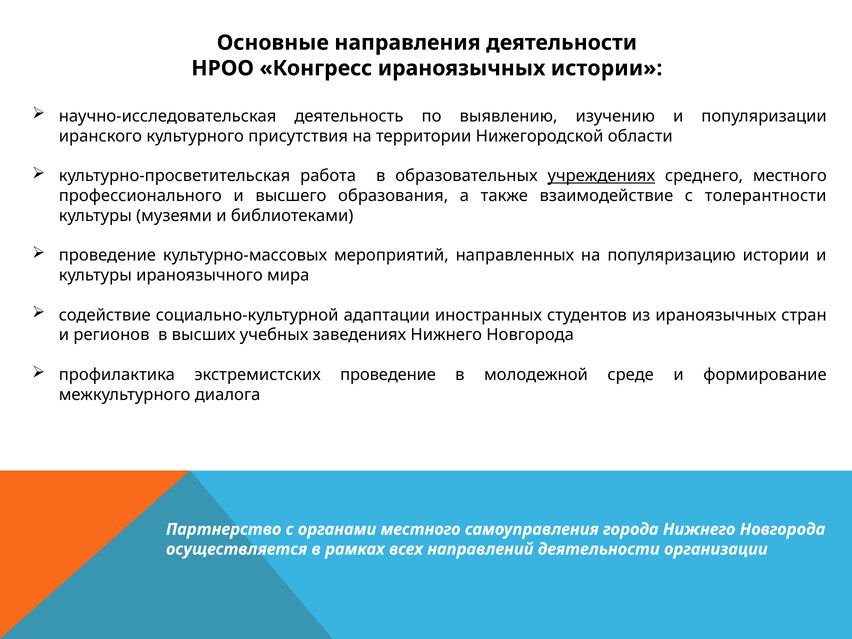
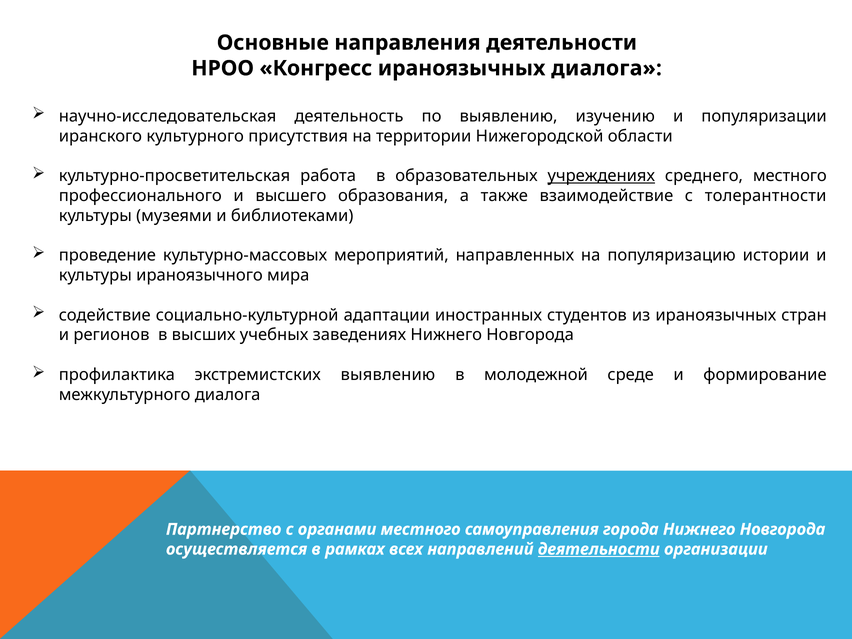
ираноязычных истории: истории -> диалога (607, 68)
экстремистских проведение: проведение -> выявлению (388, 375)
деятельности underline: none -> present (599, 549)
